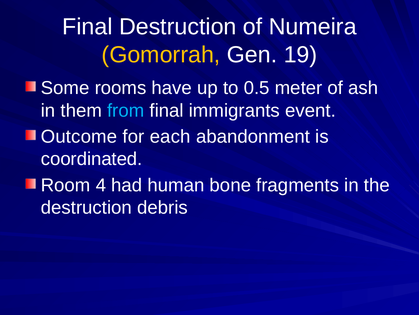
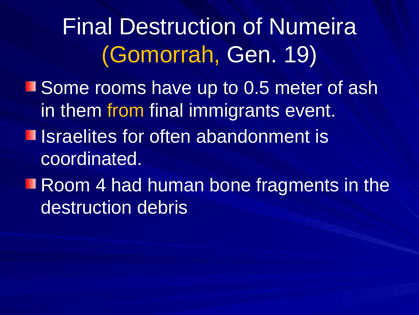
from colour: light blue -> yellow (126, 110)
Outcome: Outcome -> Israelites (79, 136)
each: each -> often (170, 136)
